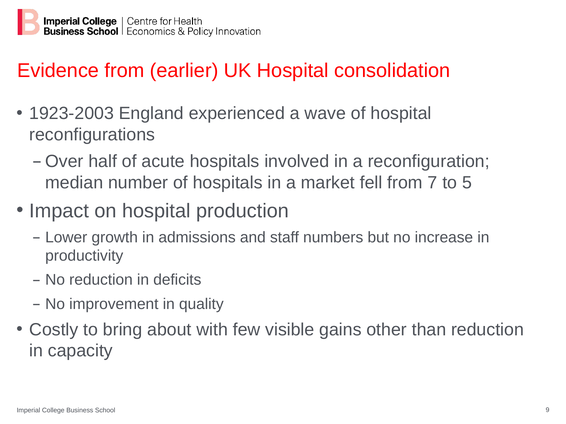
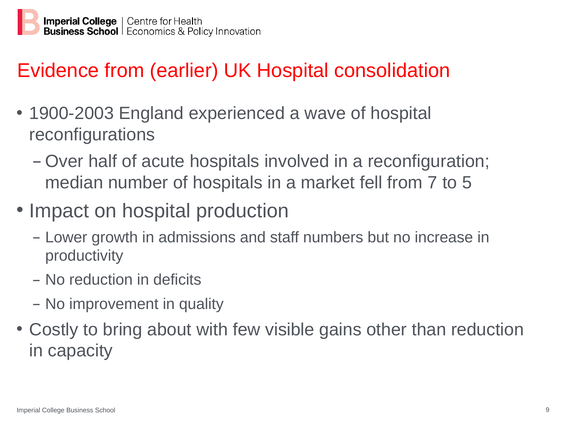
1923-2003: 1923-2003 -> 1900-2003 (72, 114)
